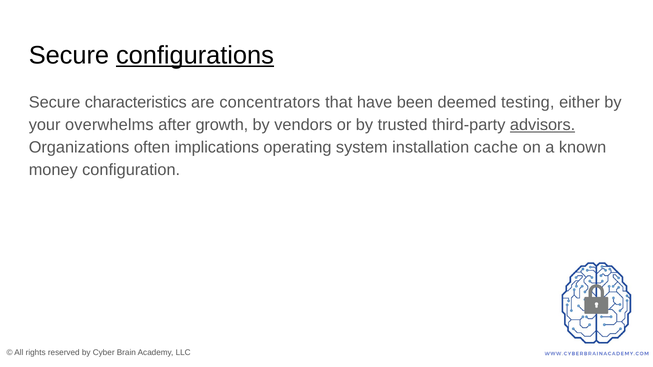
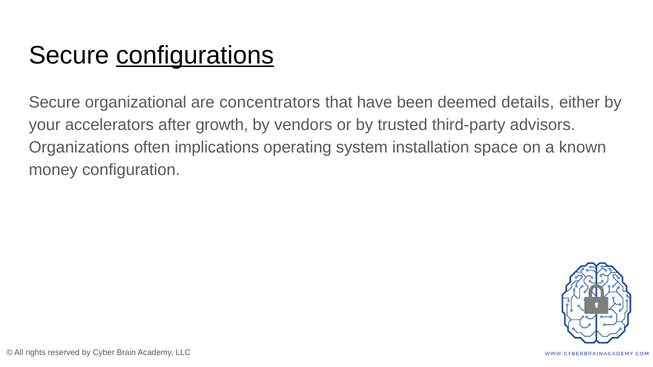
characteristics: characteristics -> organizational (136, 103)
testing: testing -> details (528, 103)
overwhelms: overwhelms -> accelerators (109, 125)
advisors underline: present -> none (543, 125)
cache: cache -> space (496, 148)
